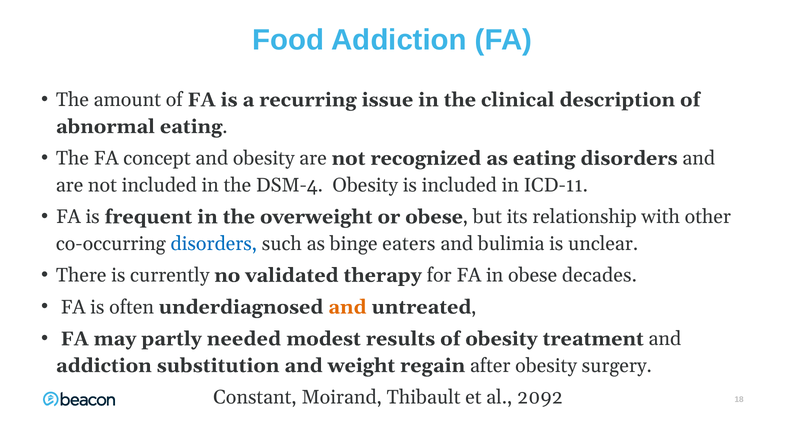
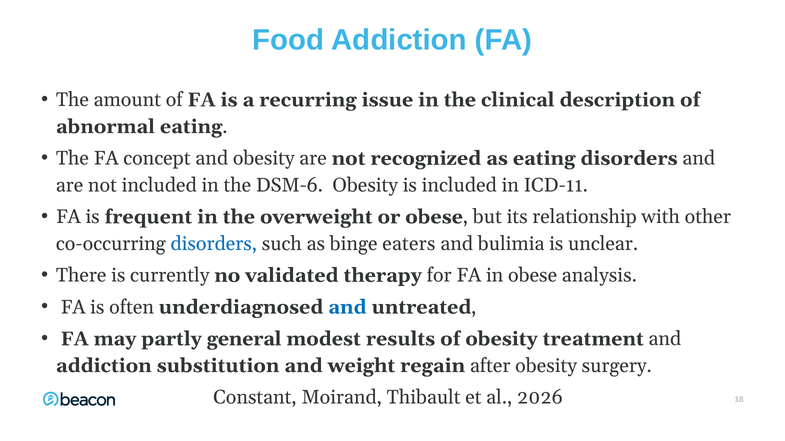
DSM-4: DSM-4 -> DSM-6 (289, 185)
decades: decades -> analysis (599, 276)
and colour: orange -> blue (347, 307)
needed: needed -> general (244, 339)
2092: 2092 -> 2026 (540, 398)
